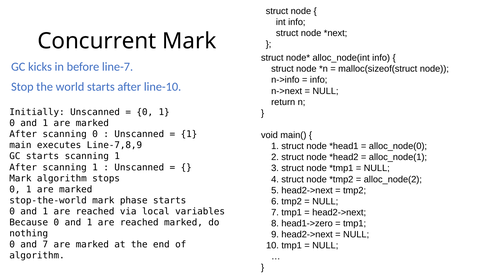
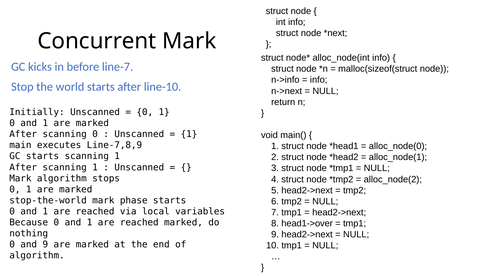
head1->zero: head1->zero -> head1->over (307, 223)
and 7: 7 -> 9 (45, 244)
